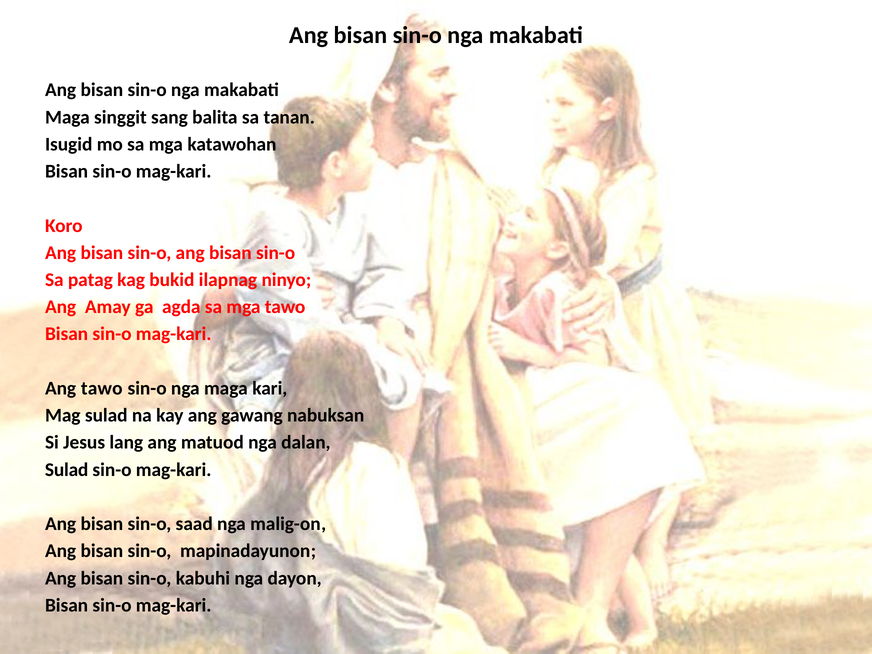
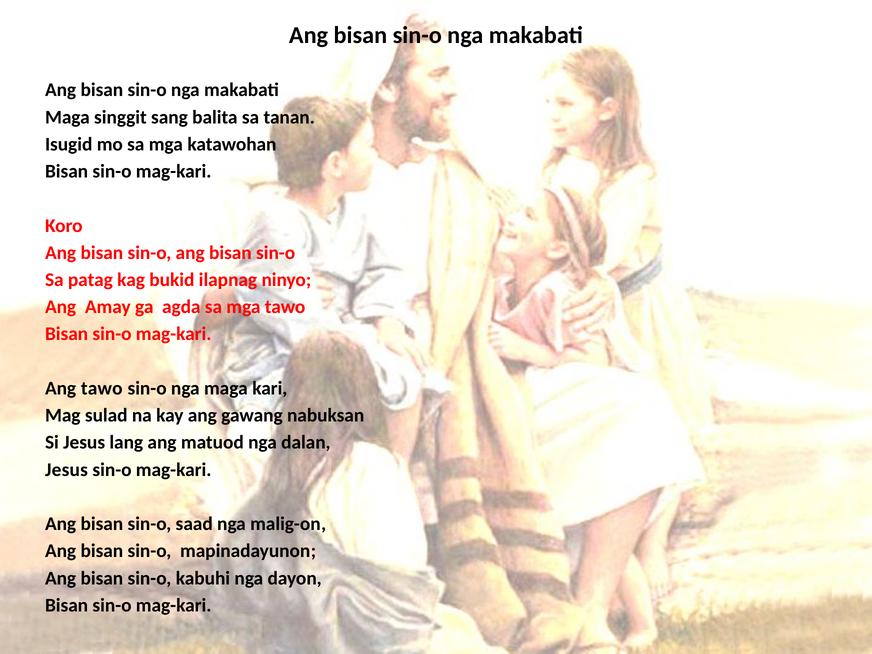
Sulad: Sulad -> Jesus (66, 470)
